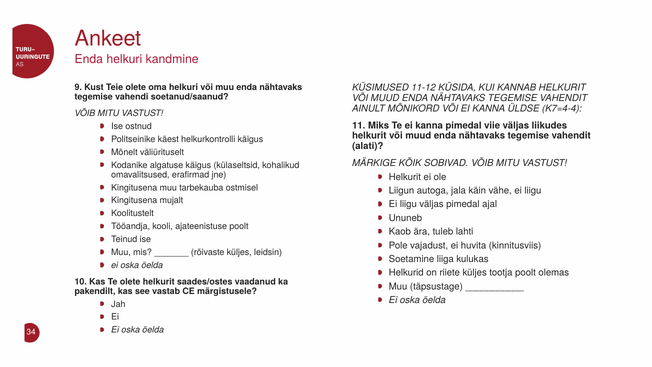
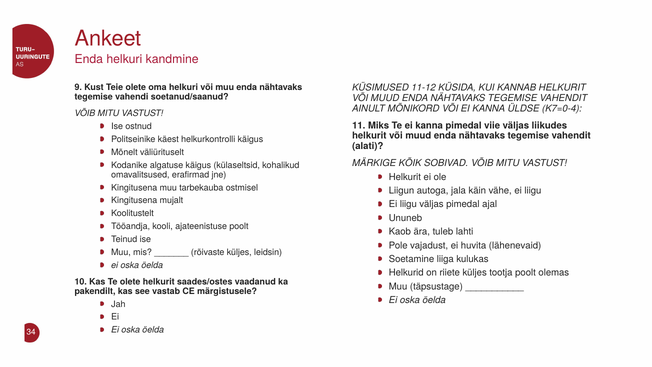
K7=4-4: K7=4-4 -> K7=0-4 (562, 108)
kinnitusviis: kinnitusviis -> lähenevaid (515, 245)
